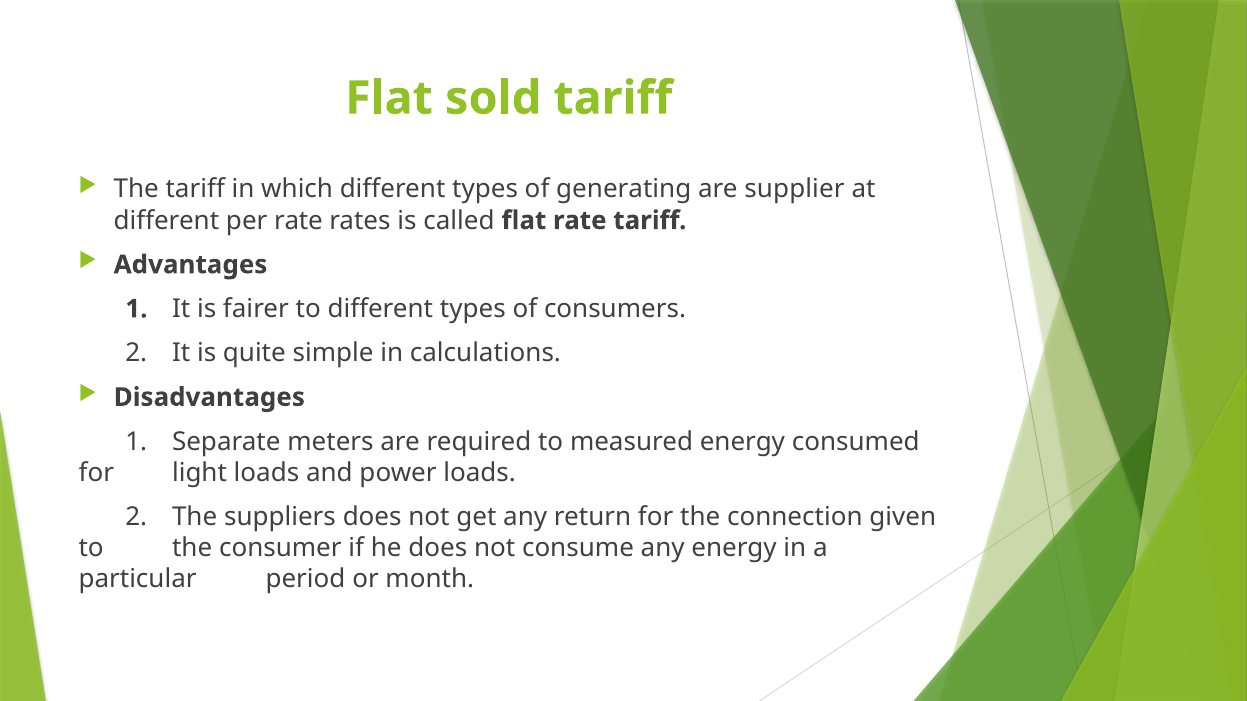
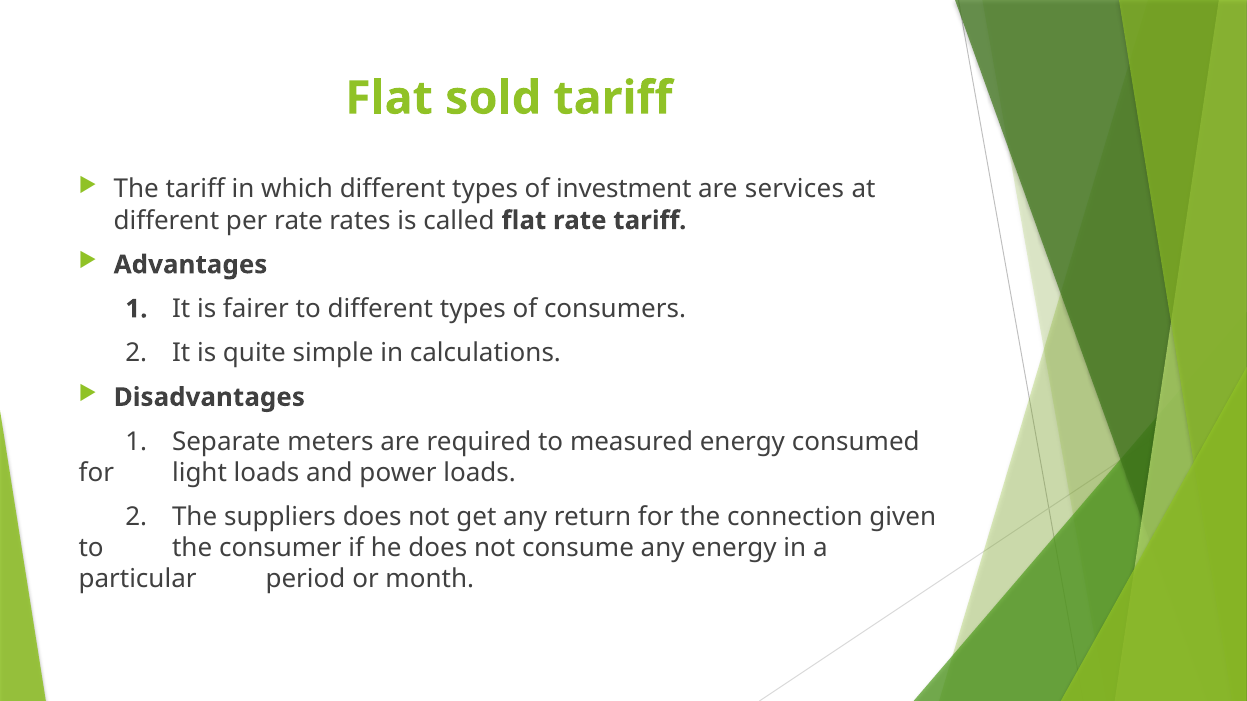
generating: generating -> investment (624, 189)
supplier: supplier -> services (794, 189)
